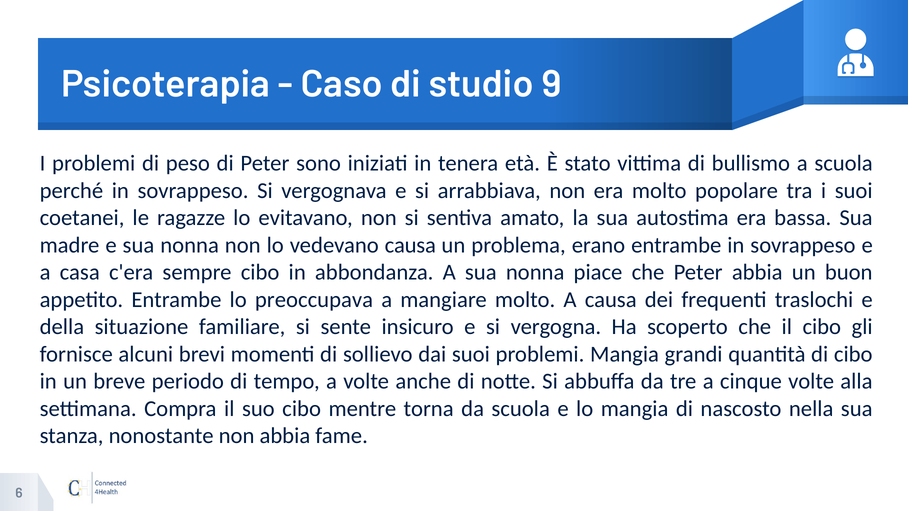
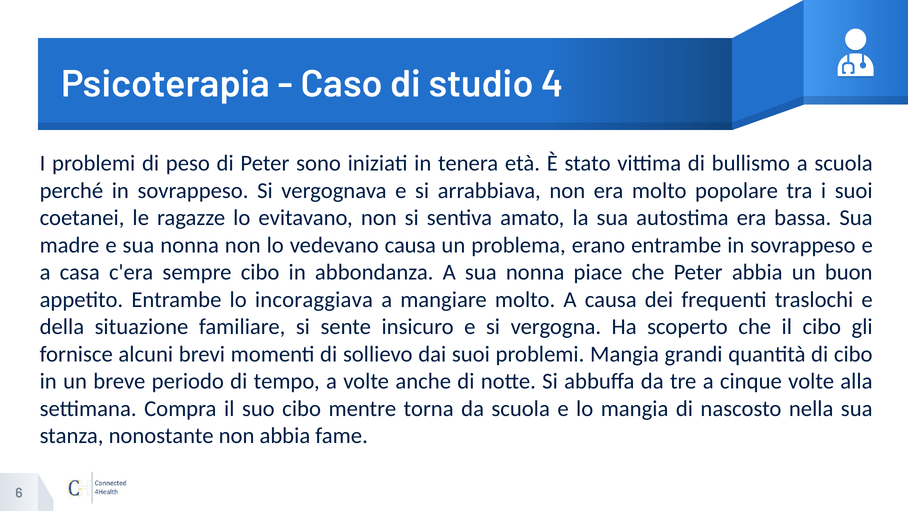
9: 9 -> 4 (552, 84)
preoccupava: preoccupava -> incoraggiava (314, 300)
